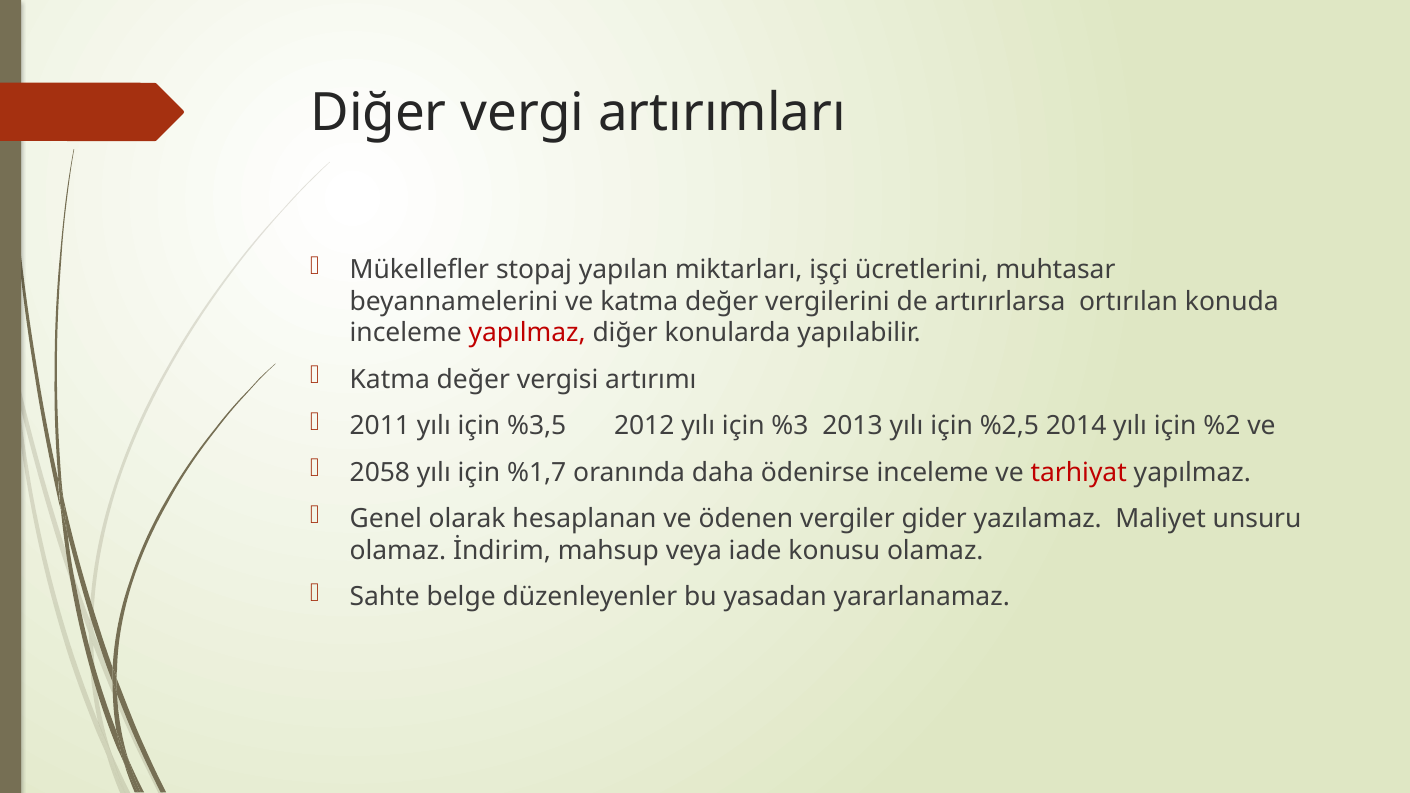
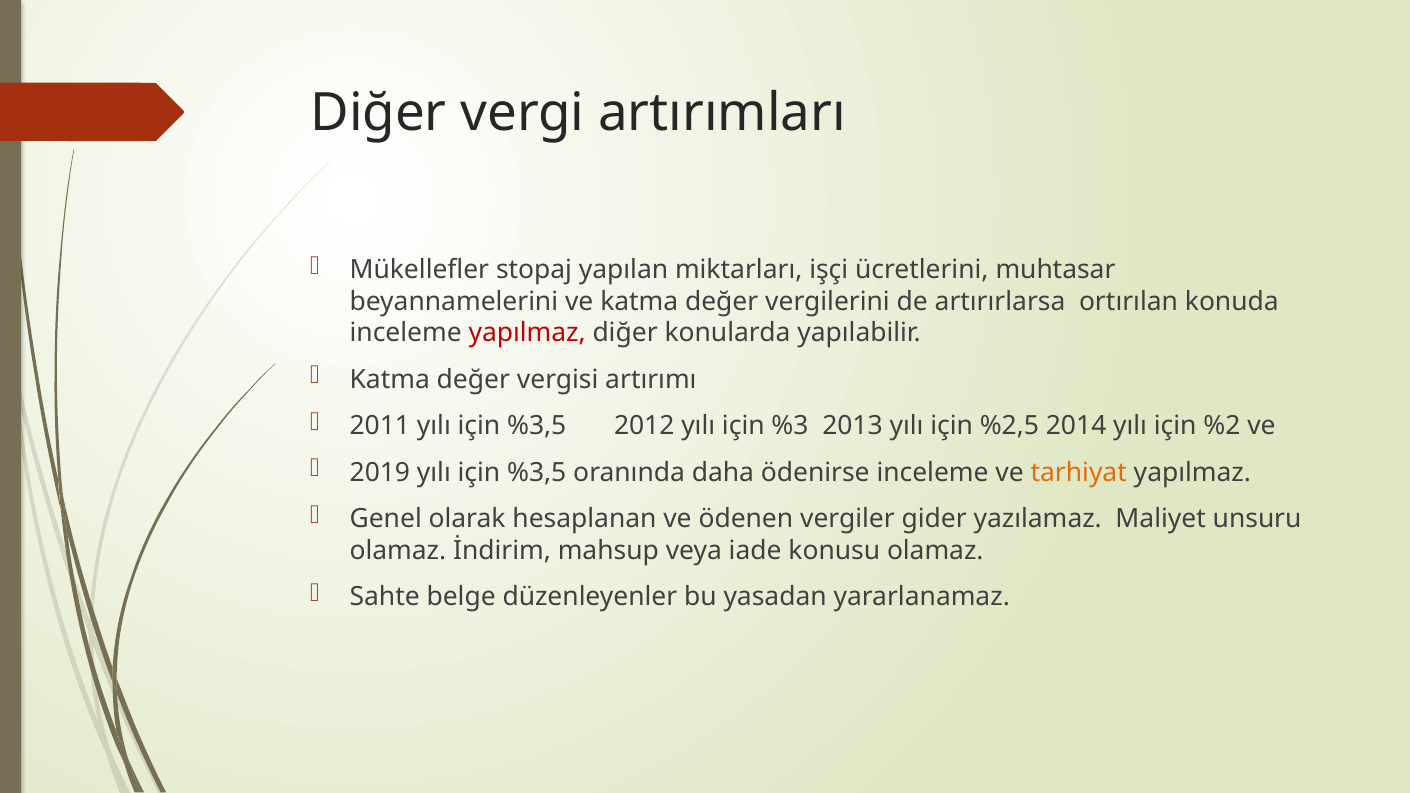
2058: 2058 -> 2019 (380, 472)
%1,7: %1,7 -> %3,5 (537, 472)
tarhiyat colour: red -> orange (1079, 472)
